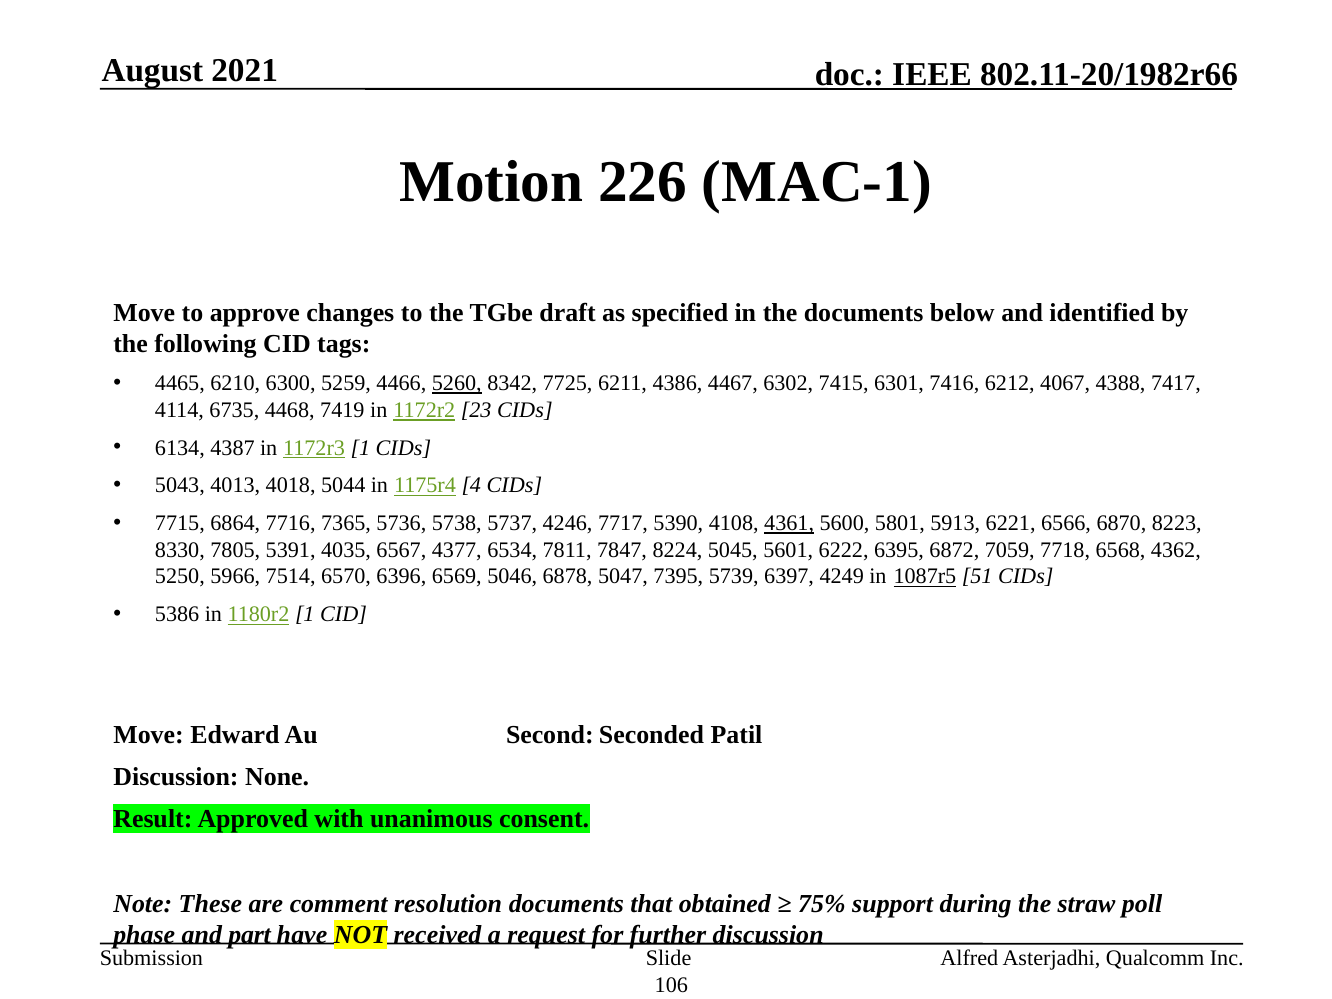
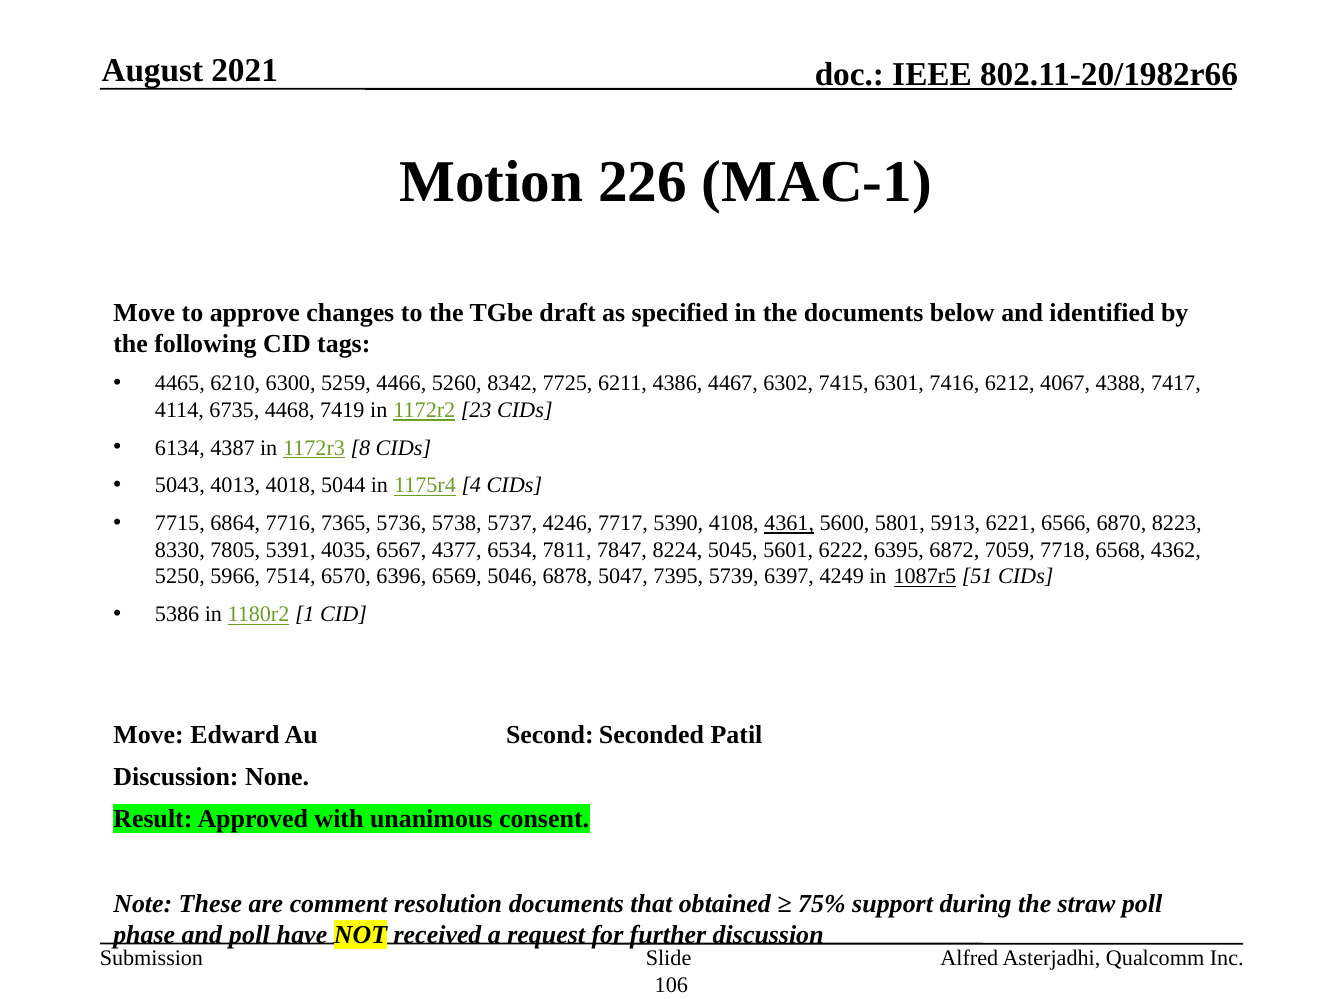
5260 underline: present -> none (457, 383)
1172r3 1: 1 -> 8 (360, 448)
and part: part -> poll (249, 935)
